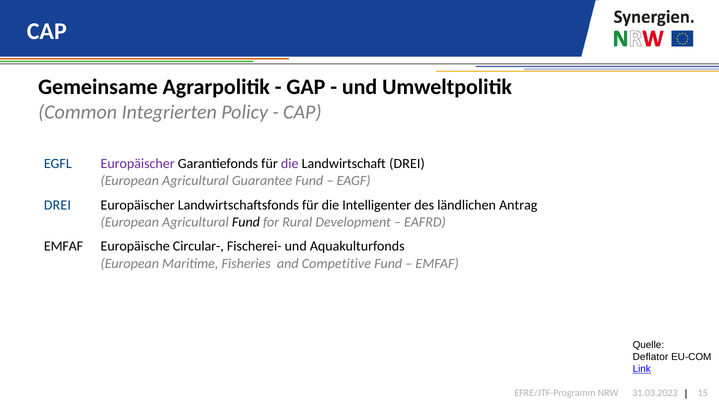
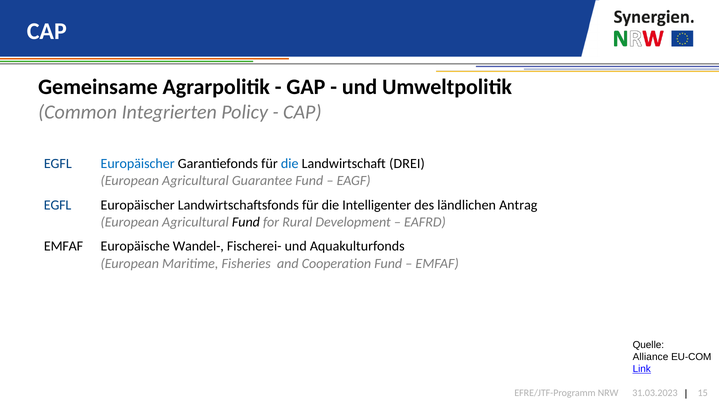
Europäischer colour: purple -> blue (138, 164)
die colour: purple -> blue (290, 164)
DREI: DREI -> EGFL (58, 205)
Circular-: Circular- -> Wandel- (198, 246)
Competitive: Competitive -> Cooperation (336, 263)
Deflator: Deflator -> Alliance (650, 356)
